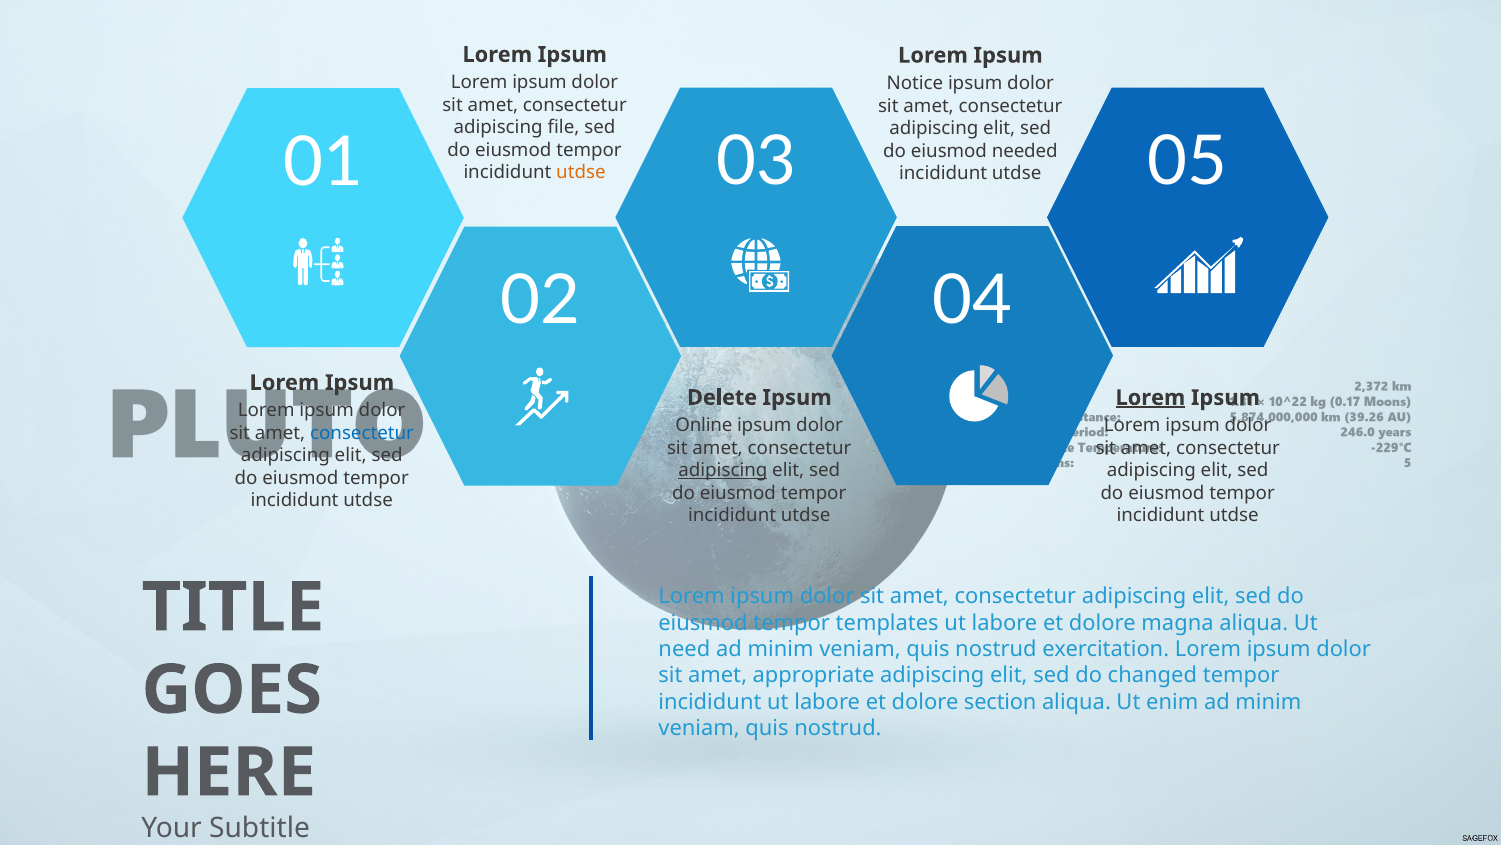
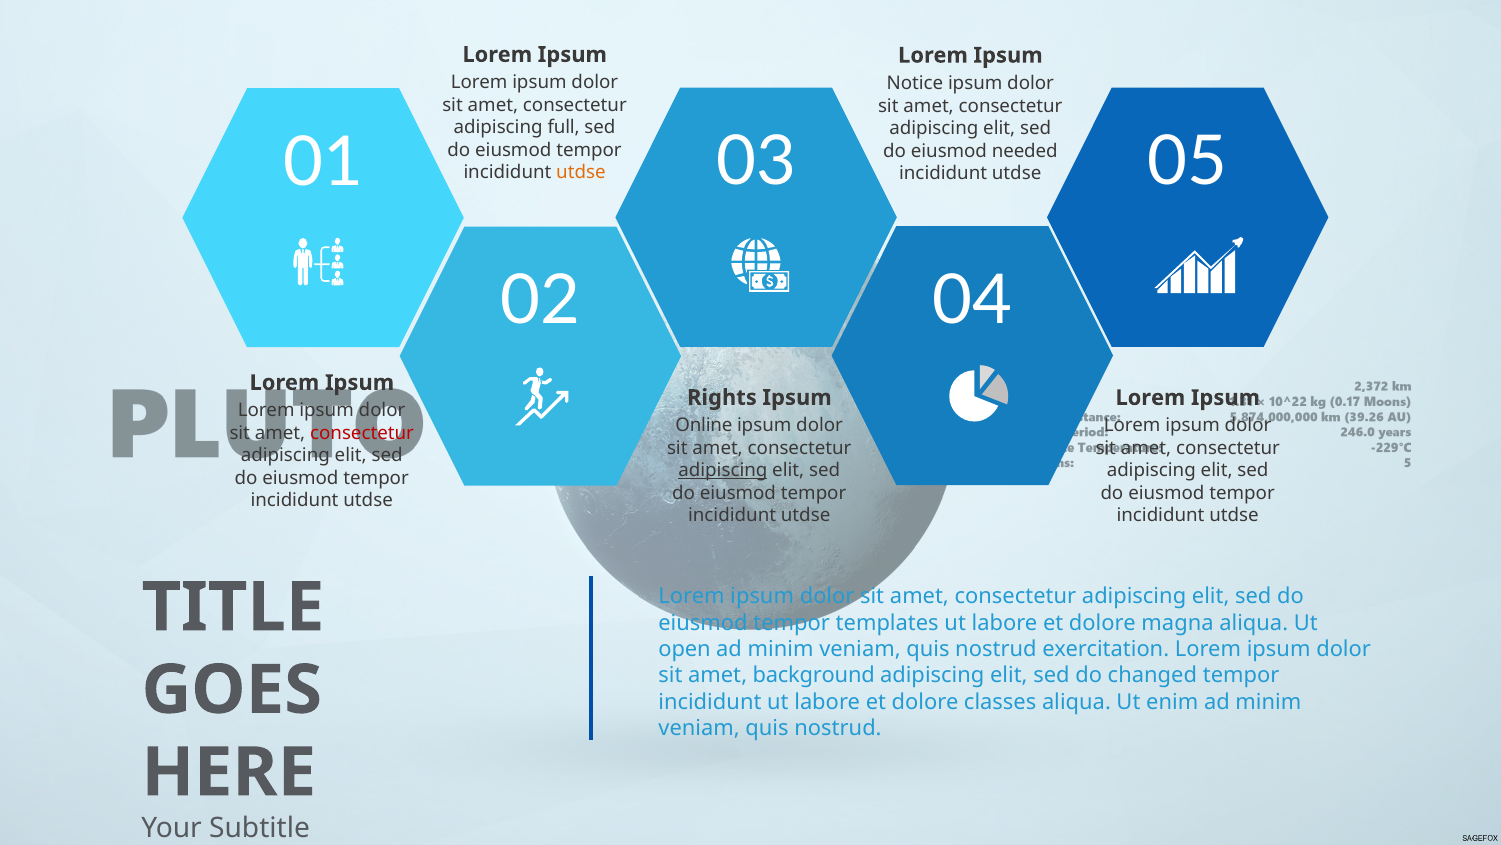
file: file -> full (564, 128)
Delete: Delete -> Rights (722, 397)
Lorem underline: present -> none (1150, 397)
consectetur colour: blue -> red (362, 433)
need: need -> open (684, 649)
appropriate: appropriate -> background (814, 675)
section: section -> classes (1000, 701)
